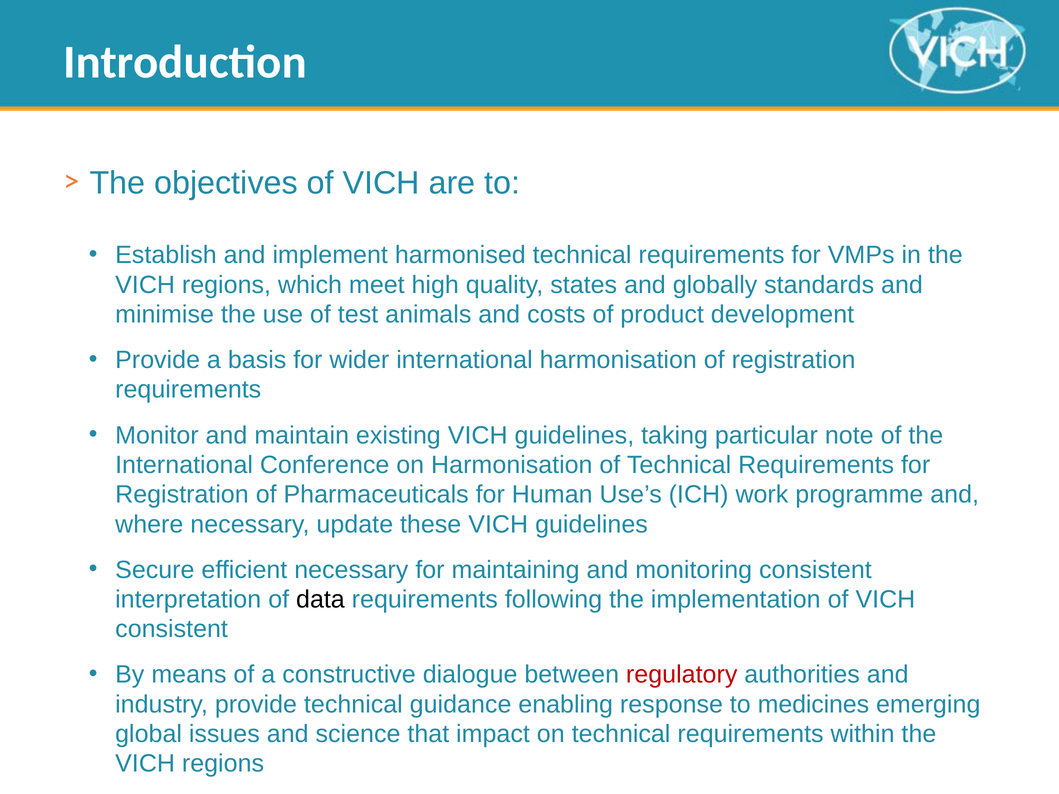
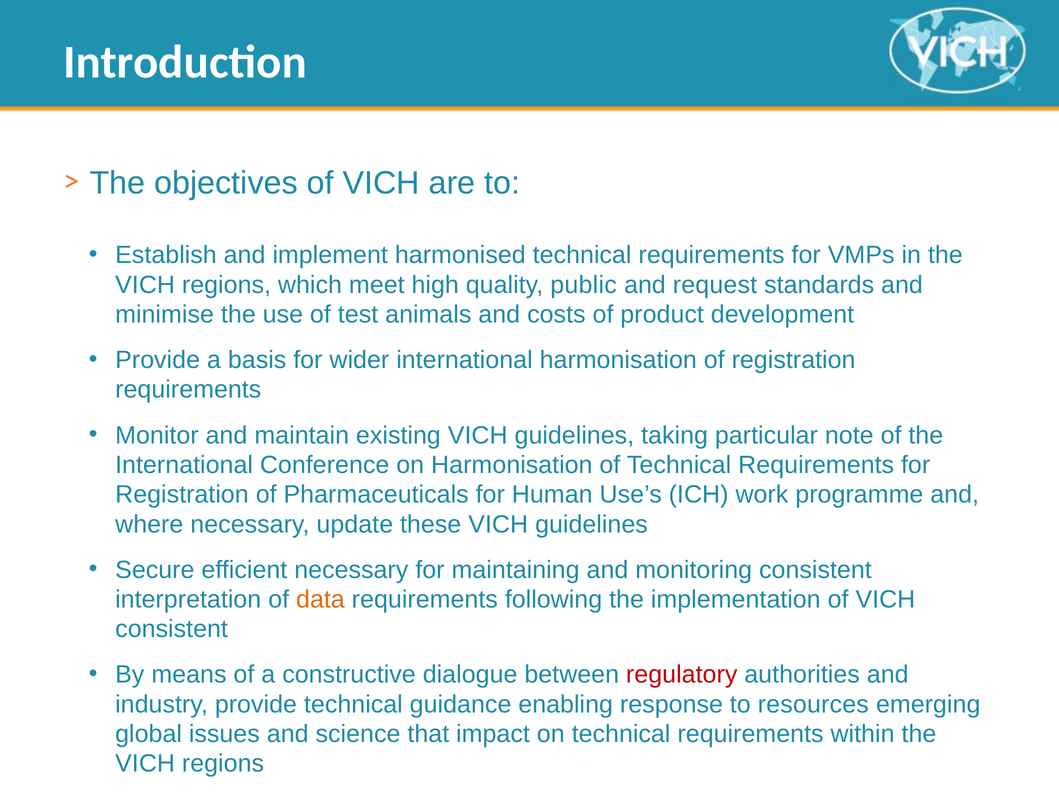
states: states -> public (584, 285)
globally: globally -> request (715, 285)
data colour: black -> orange (320, 600)
medicines: medicines -> resources (813, 705)
